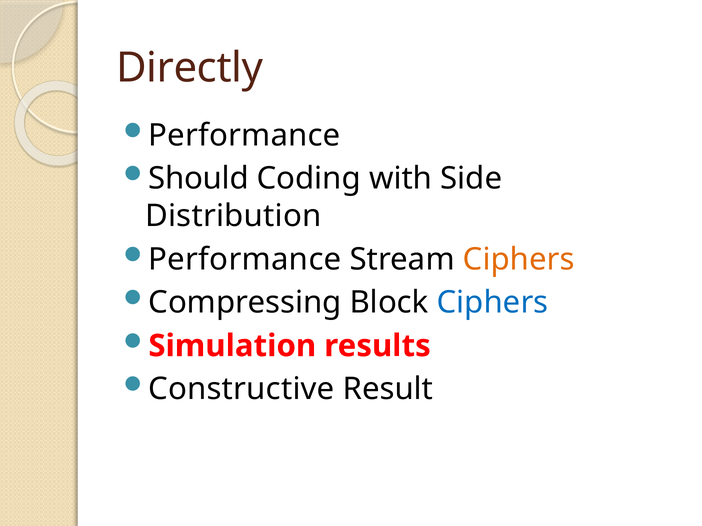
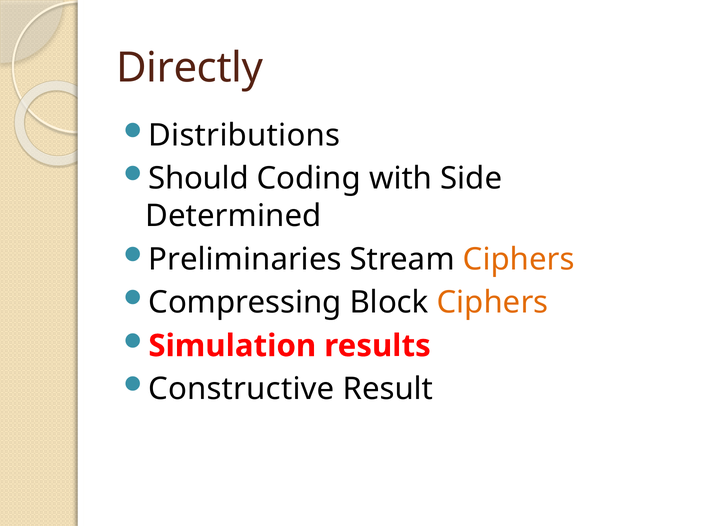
Performance: Performance -> Distributions (244, 136)
Distribution: Distribution -> Determined (233, 216)
Performance: Performance -> Preliminaries (245, 260)
Ciphers colour: blue -> orange (493, 303)
